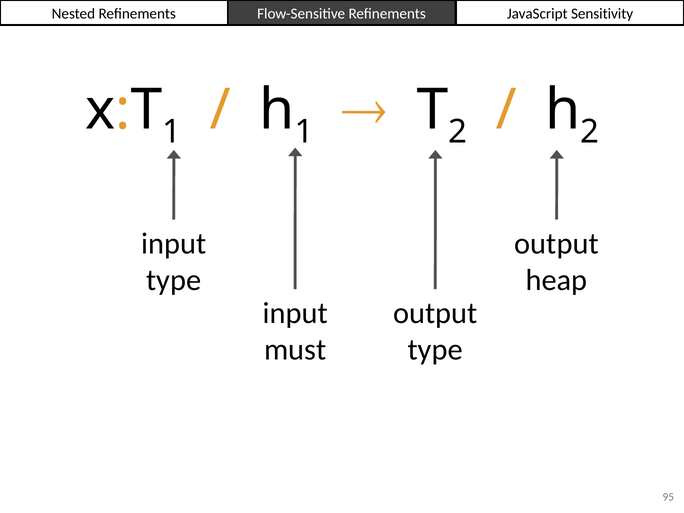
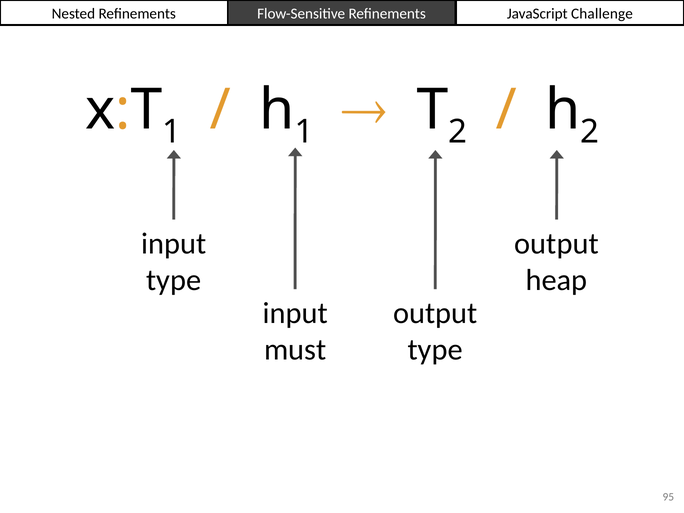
Sensitivity: Sensitivity -> Challenge (602, 14)
